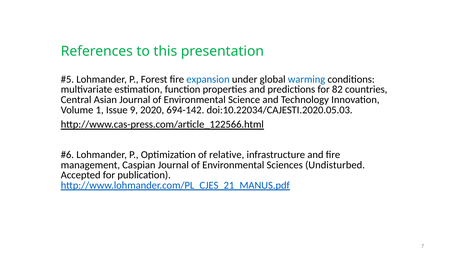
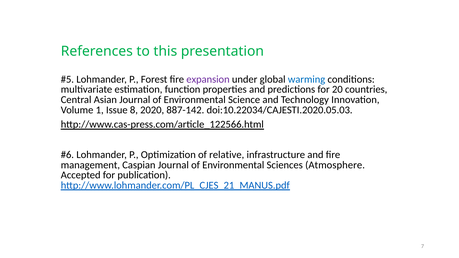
expansion colour: blue -> purple (208, 79)
82: 82 -> 20 (337, 90)
9: 9 -> 8 (134, 110)
694-142: 694-142 -> 887-142 (185, 110)
Undisturbed: Undisturbed -> Atmosphere (335, 165)
